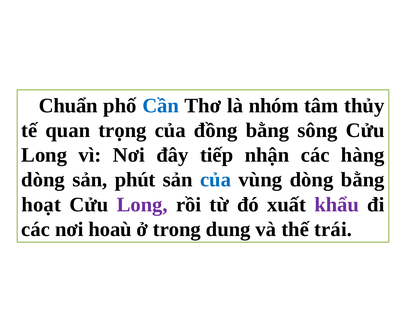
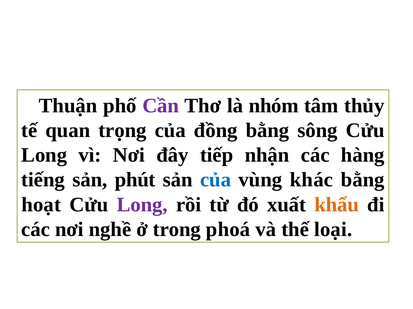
Chuẩn: Chuẩn -> Thuận (68, 106)
Cần colour: blue -> purple (161, 106)
dòng: dòng -> tiếng (43, 180)
vùng dòng: dòng -> khác (311, 180)
khẩu colour: purple -> orange (337, 205)
hoaù: hoaù -> nghề (110, 230)
dung: dung -> phoá (228, 230)
trái: trái -> loại (333, 230)
